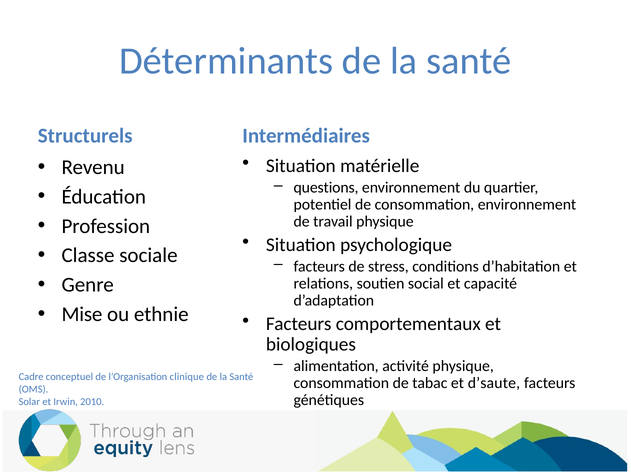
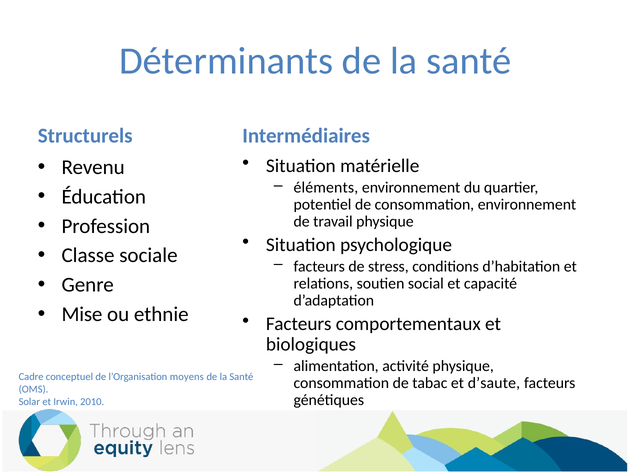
questions: questions -> éléments (326, 188)
clinique: clinique -> moyens (187, 377)
